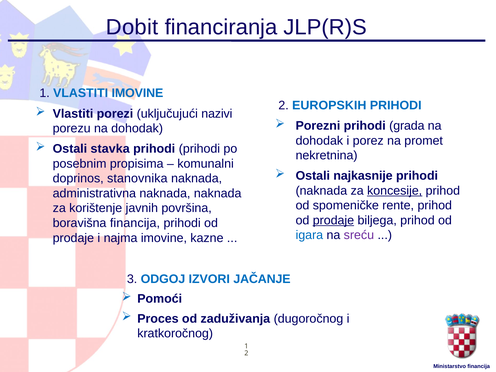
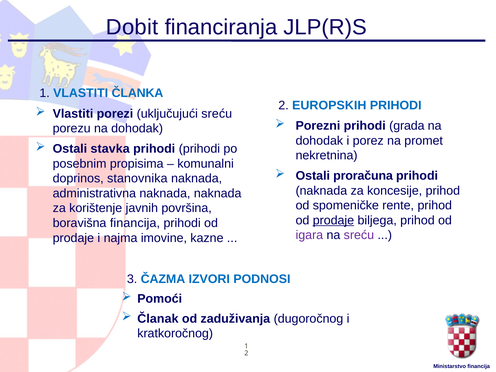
VLASTITI IMOVINE: IMOVINE -> ČLANKA (137, 93)
uključujući nazivi: nazivi -> sreću (217, 114)
najkasnije: najkasnije -> proračuna (363, 176)
koncesije underline: present -> none (395, 191)
igara colour: blue -> purple (309, 235)
ODGOJ: ODGOJ -> ČAZMA (163, 279)
JAČANJE: JAČANJE -> PODNOSI (262, 279)
Proces: Proces -> Članak (158, 319)
